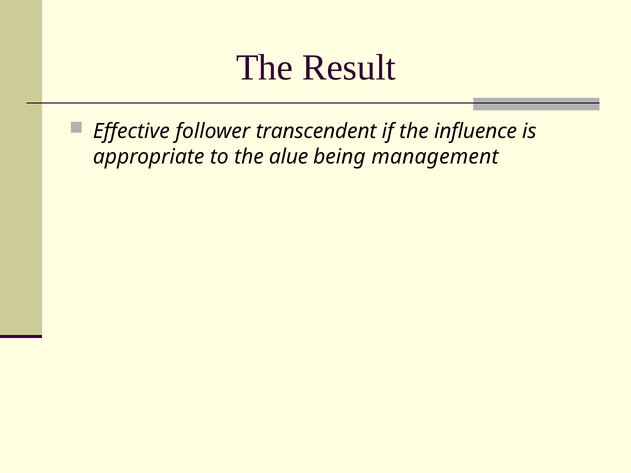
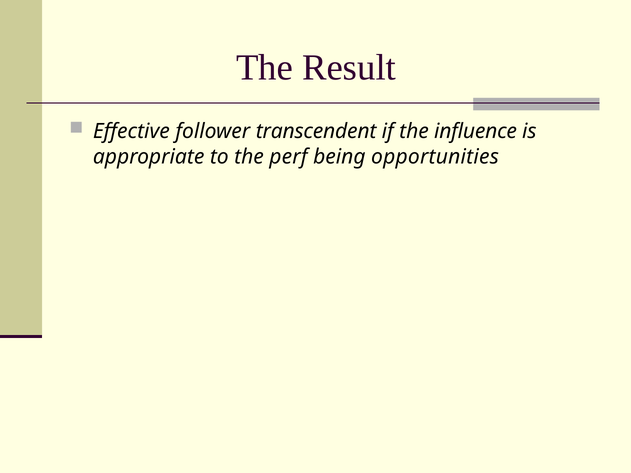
alue: alue -> perf (288, 157)
management: management -> opportunities (435, 157)
